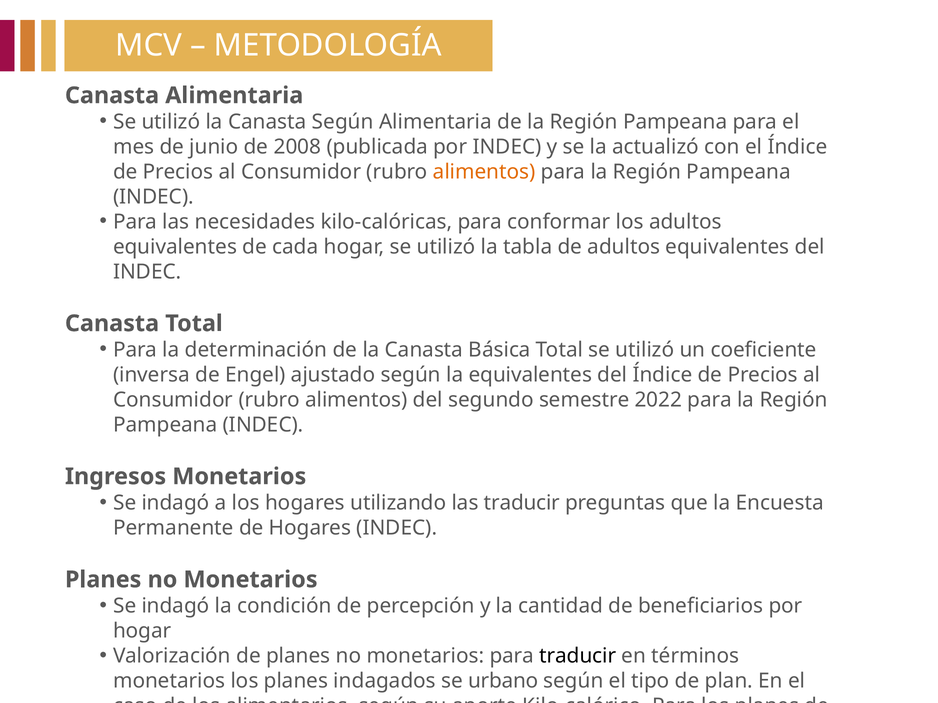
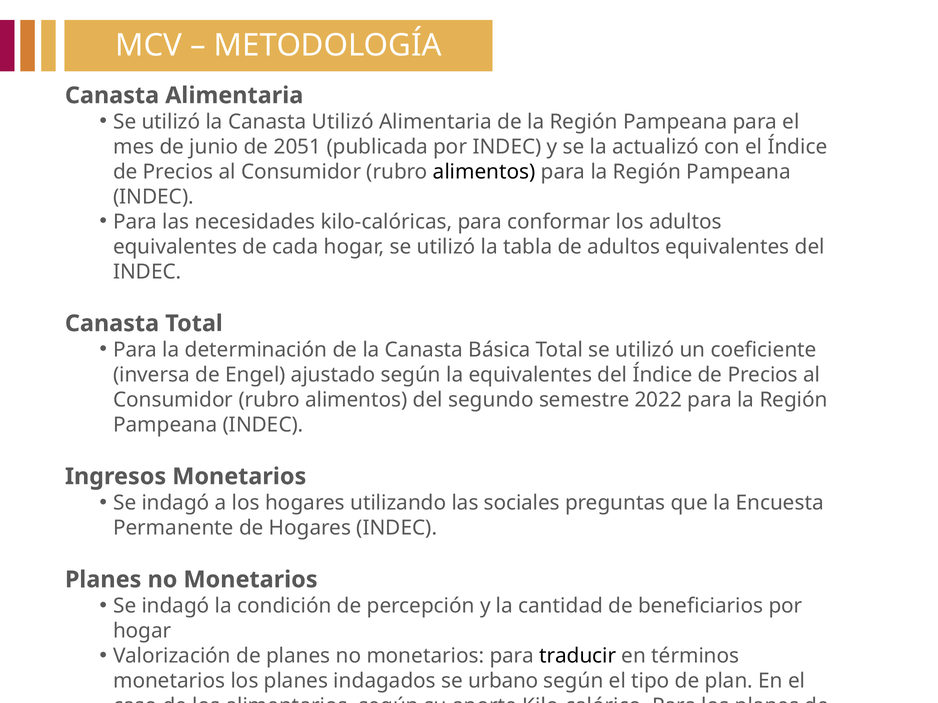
Canasta Según: Según -> Utilizó (343, 122)
2008: 2008 -> 2051 (297, 147)
alimentos colour: orange -> black (484, 172)
las traducir: traducir -> sociales (522, 503)
